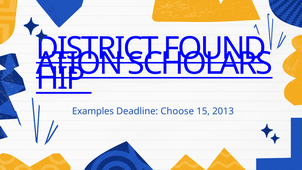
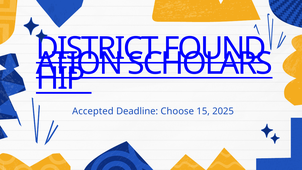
Examples: Examples -> Accepted (93, 111)
2013: 2013 -> 2025 (223, 111)
